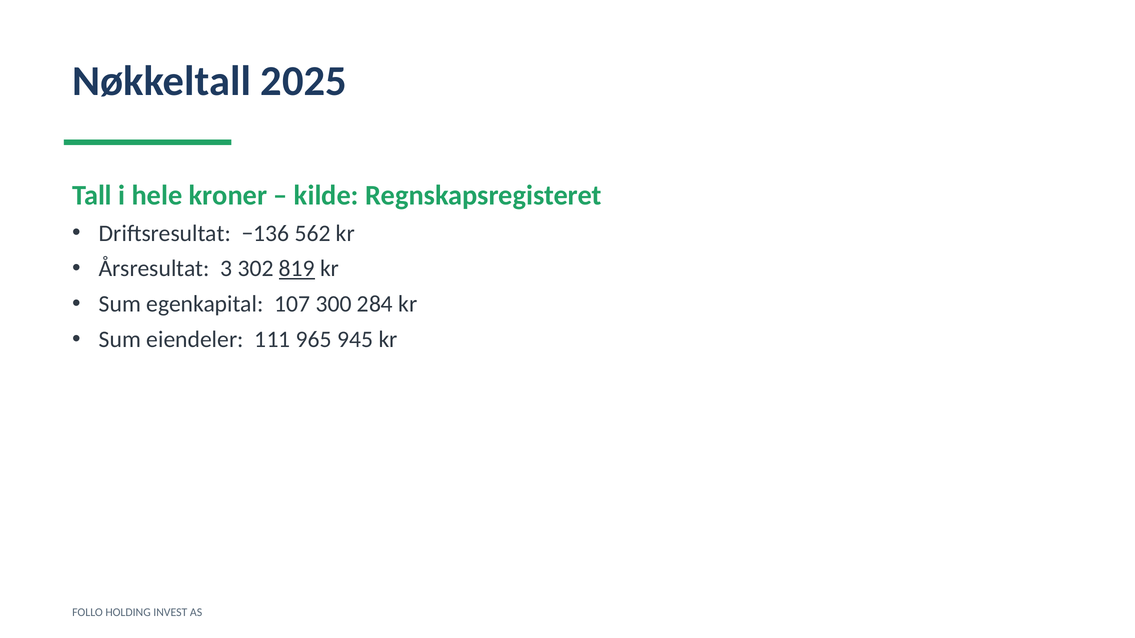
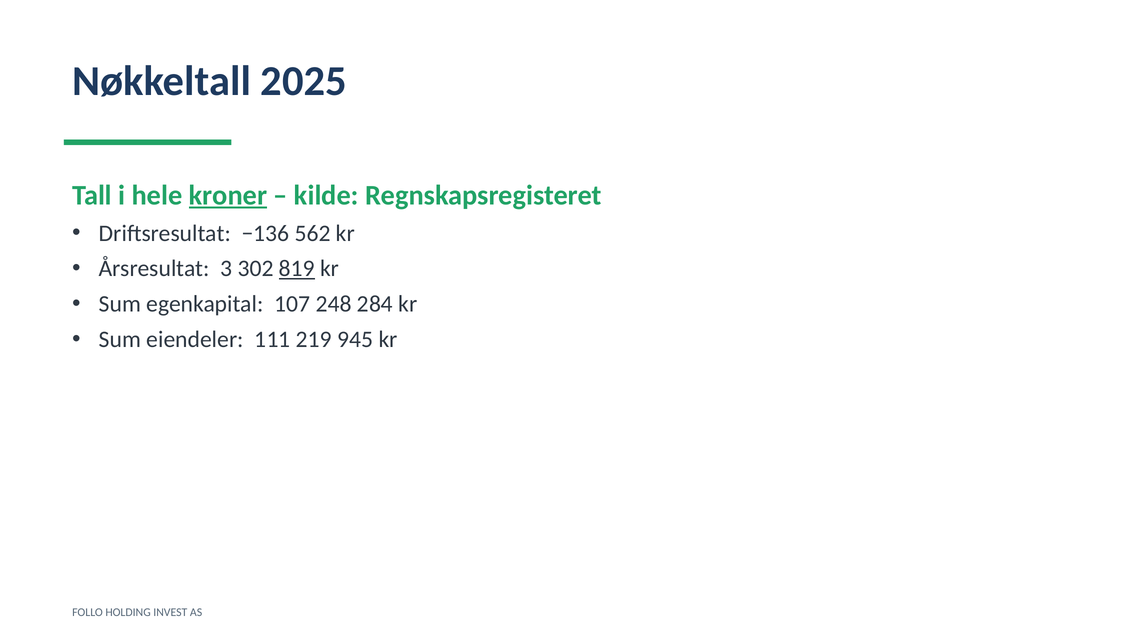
kroner underline: none -> present (228, 195)
300: 300 -> 248 (334, 304)
965: 965 -> 219 (314, 340)
